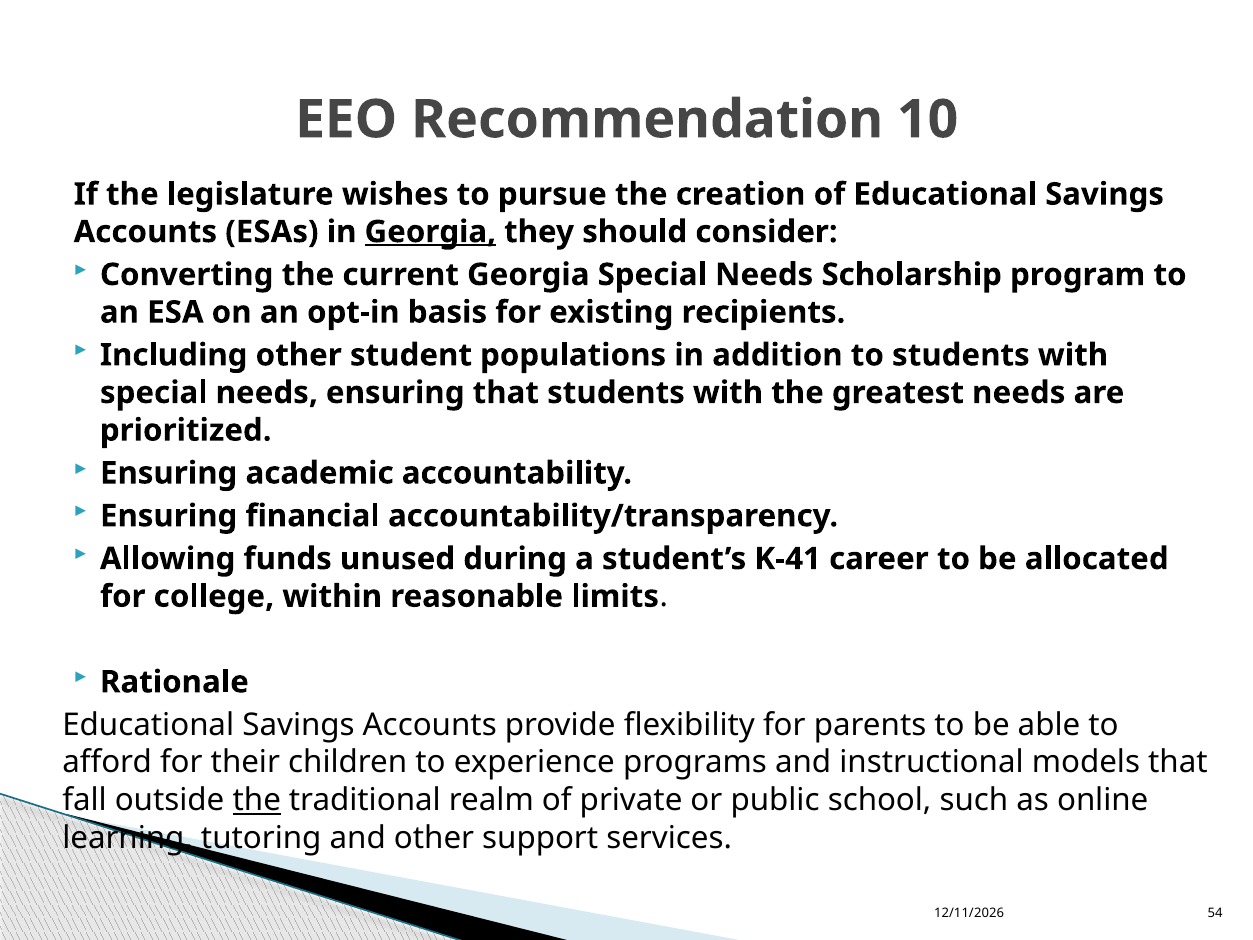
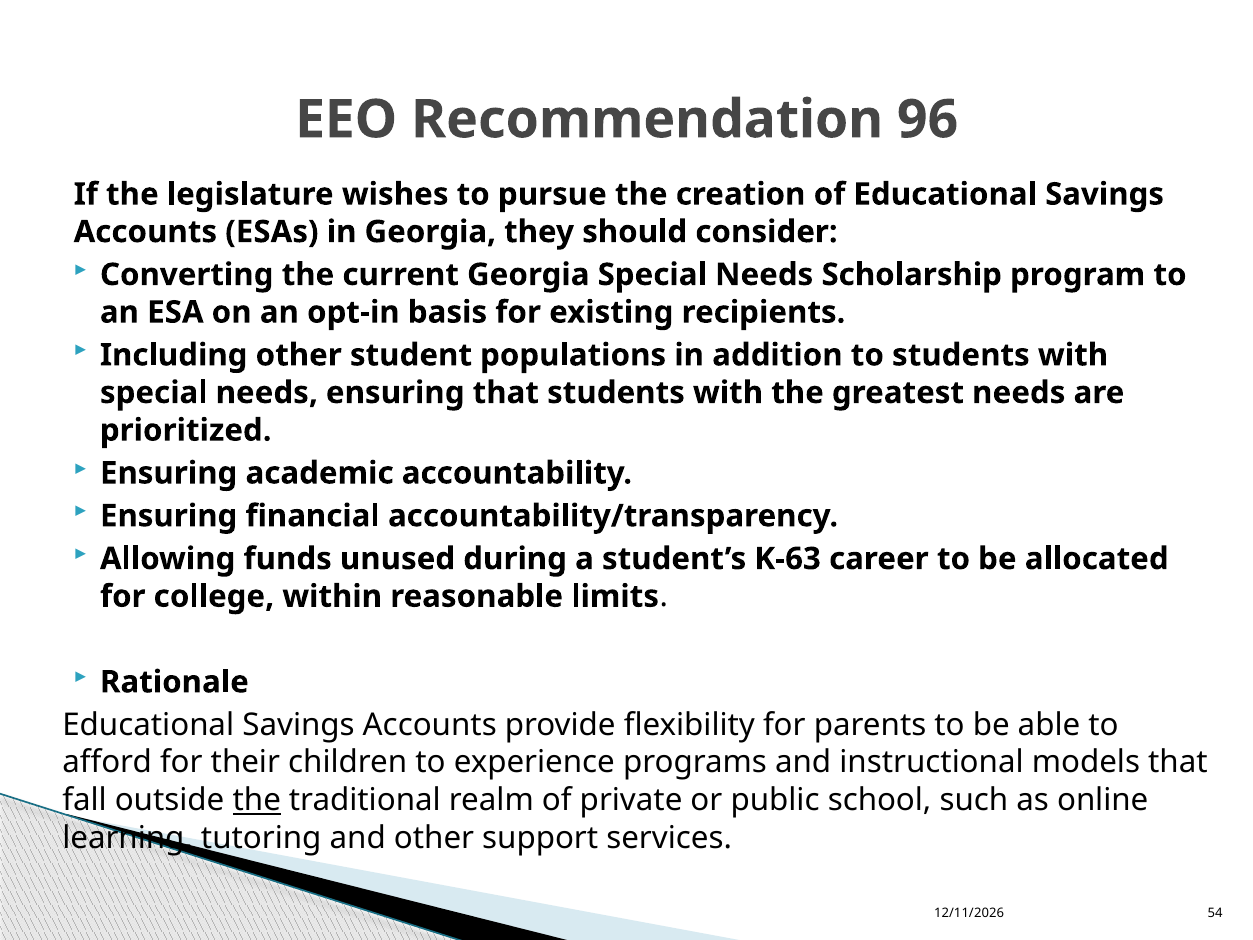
10: 10 -> 96 (928, 120)
Georgia underline: present -> none (430, 232)
K-41: K-41 -> K-63 (788, 559)
